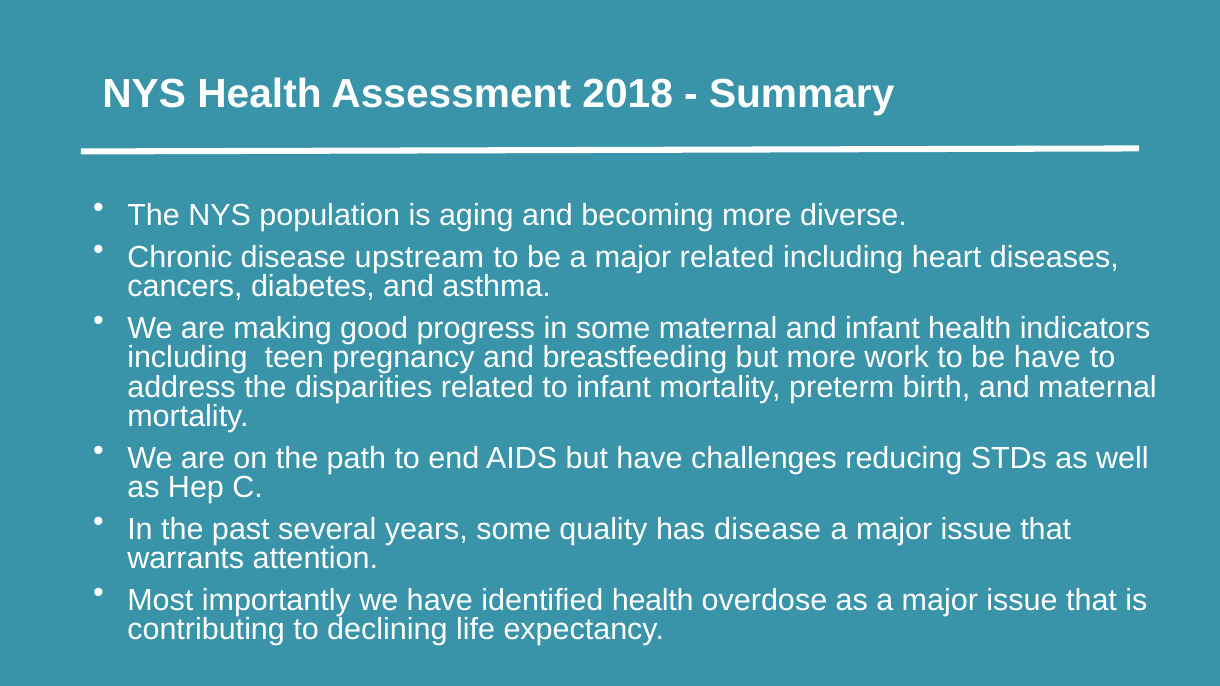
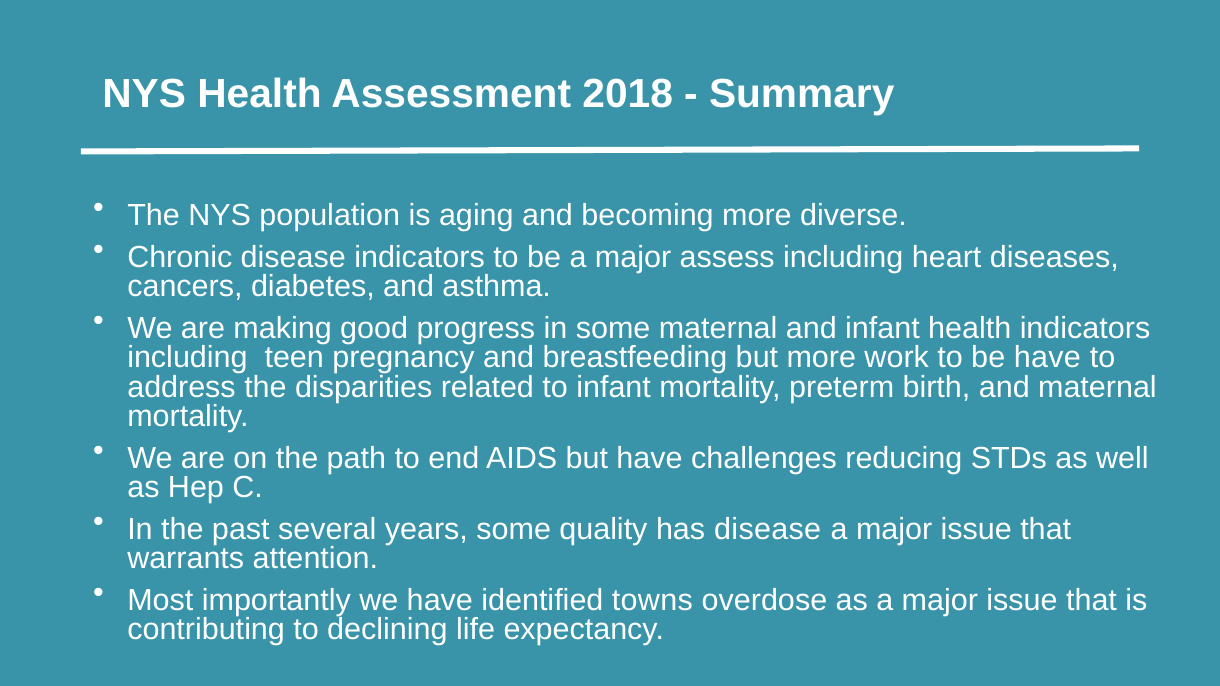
disease upstream: upstream -> indicators (420, 258)
major related: related -> assess (727, 258)
identified health: health -> towns (652, 601)
